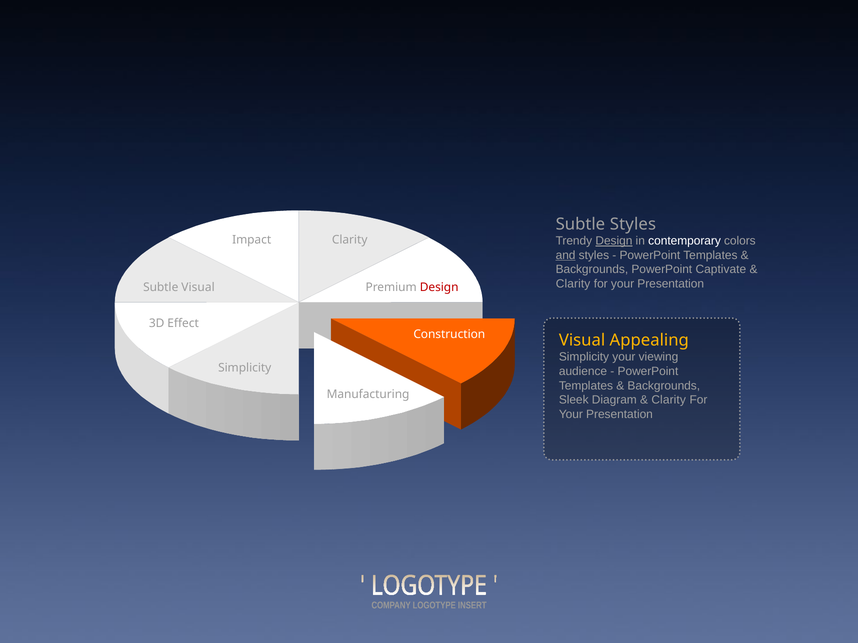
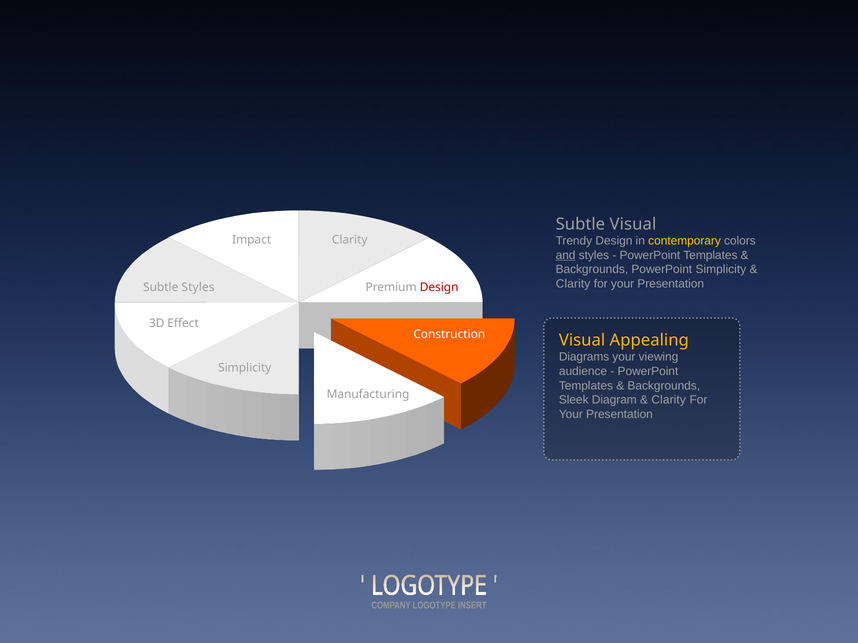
Subtle Styles: Styles -> Visual (633, 224)
Design underline: present -> none (614, 241)
contemporary colour: white -> yellow (685, 241)
PowerPoint Captivate: Captivate -> Simplicity (721, 270)
Subtle Visual: Visual -> Styles (198, 287)
Simplicity: Simplicity -> Diagrams (584, 357)
